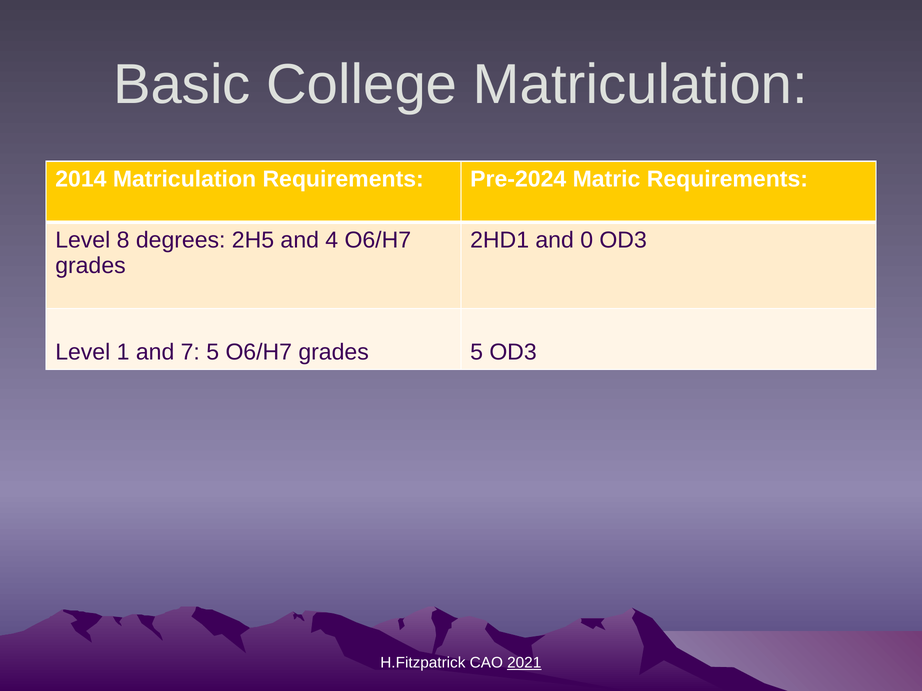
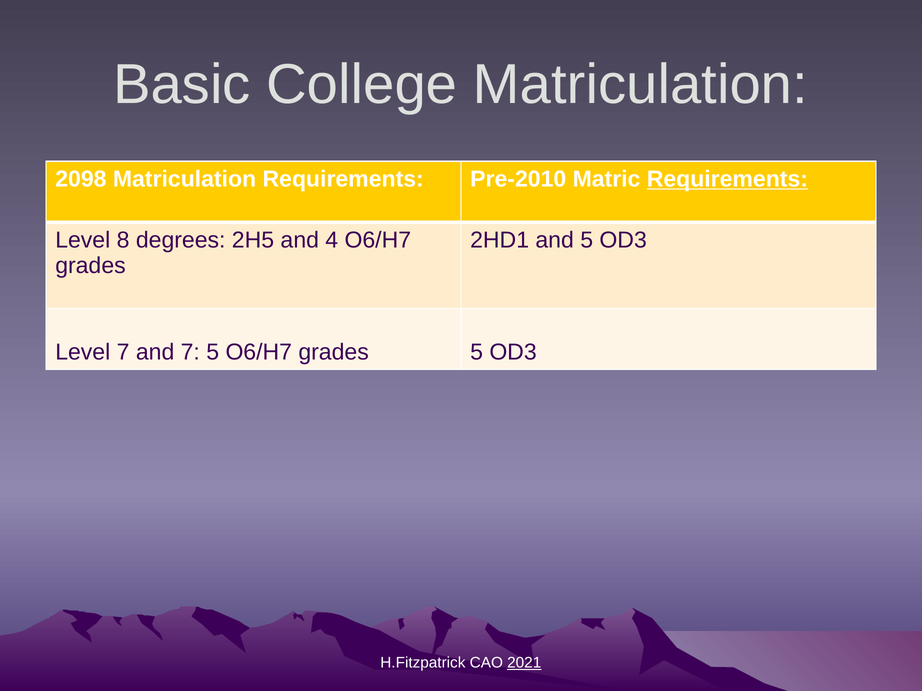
2014: 2014 -> 2098 (81, 179)
Pre-2024: Pre-2024 -> Pre-2010 (518, 179)
Requirements underline: none -> present (727, 179)
and 0: 0 -> 5 (587, 240)
Level 1: 1 -> 7 (123, 353)
